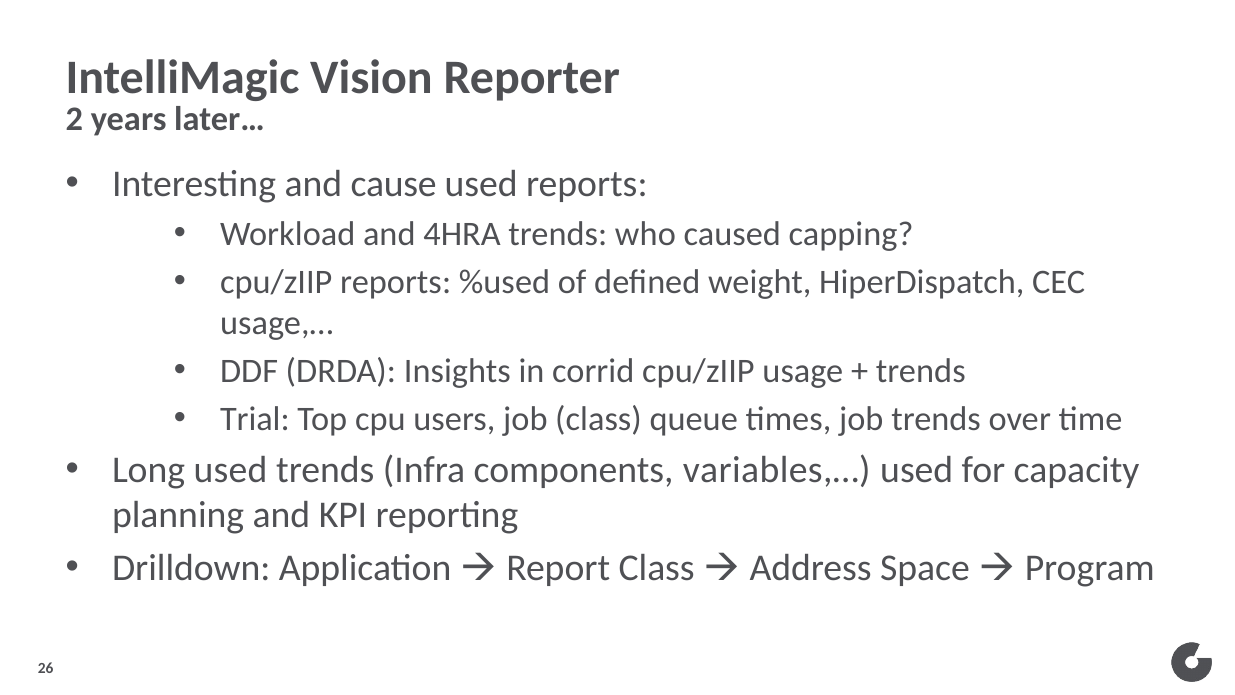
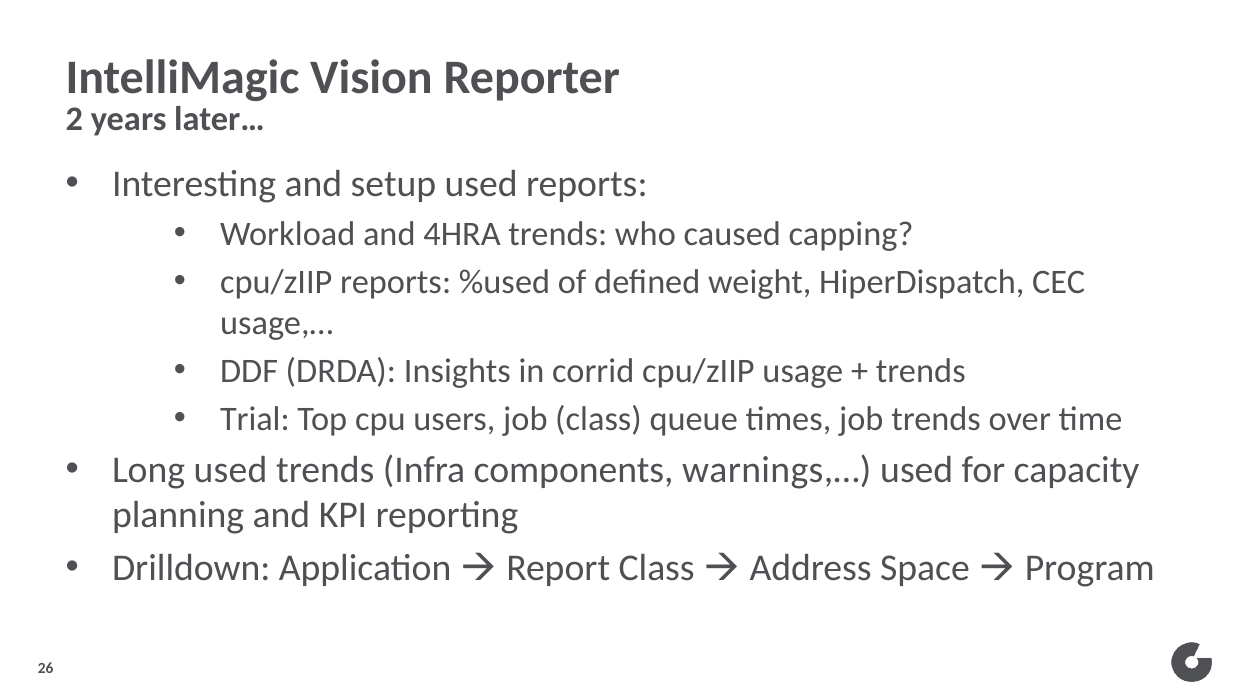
cause: cause -> setup (393, 184)
variables,…: variables,… -> warnings,… (777, 470)
